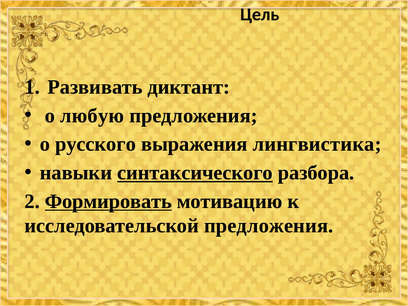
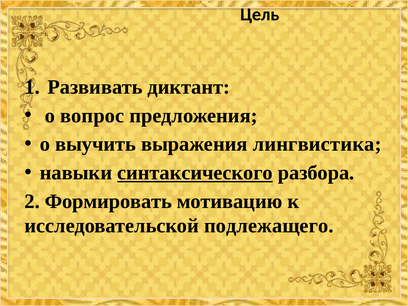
любую: любую -> вопрос (92, 116)
русского: русского -> выучить (96, 144)
Формировать underline: present -> none (108, 201)
исследовательской предложения: предложения -> подлежащего (269, 226)
